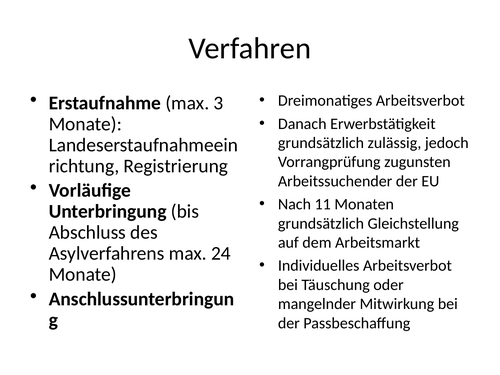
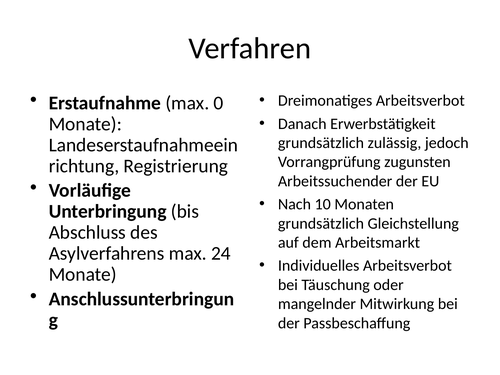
3: 3 -> 0 (219, 103)
11: 11 -> 10 (323, 204)
